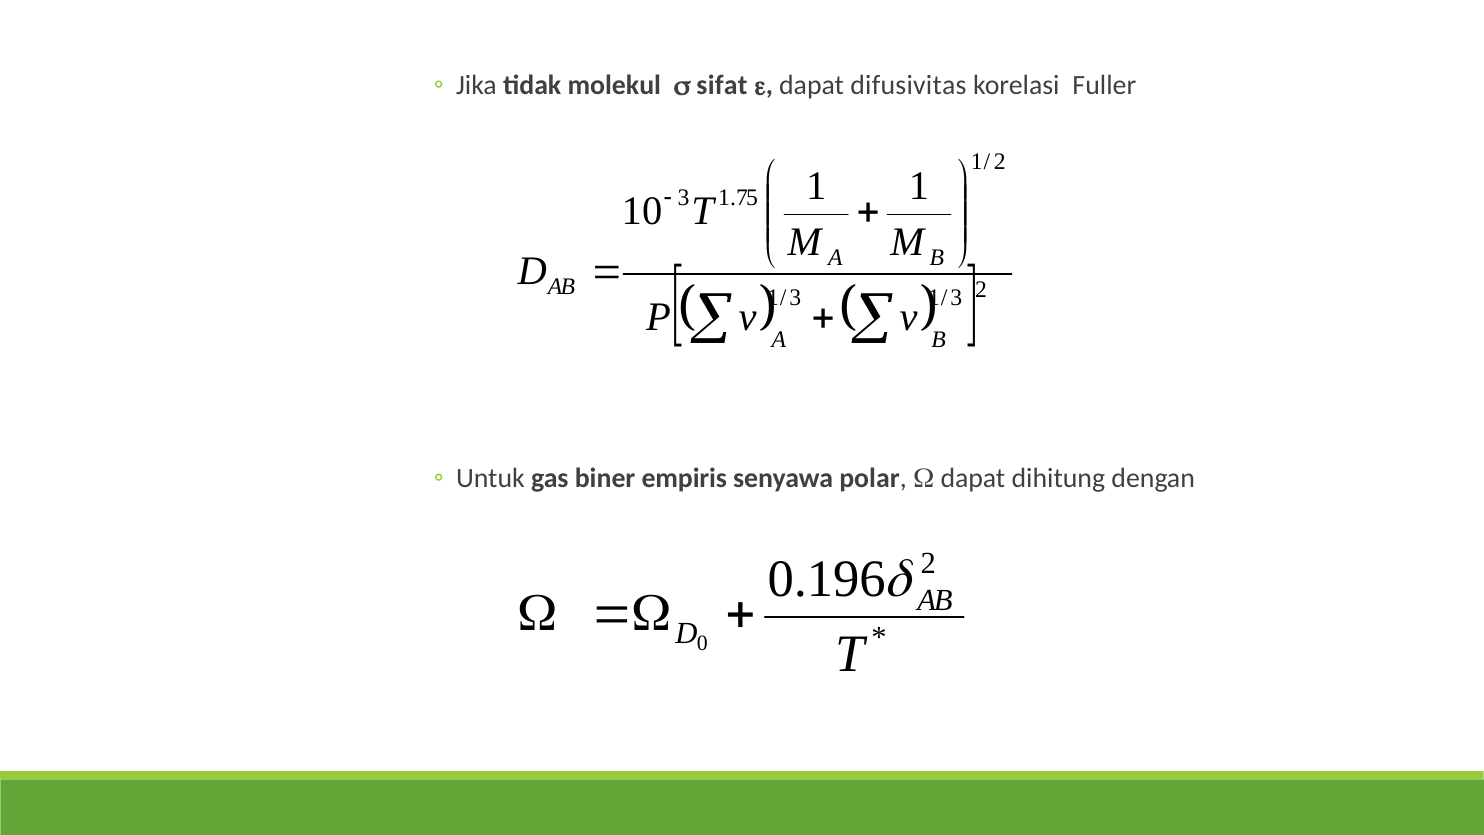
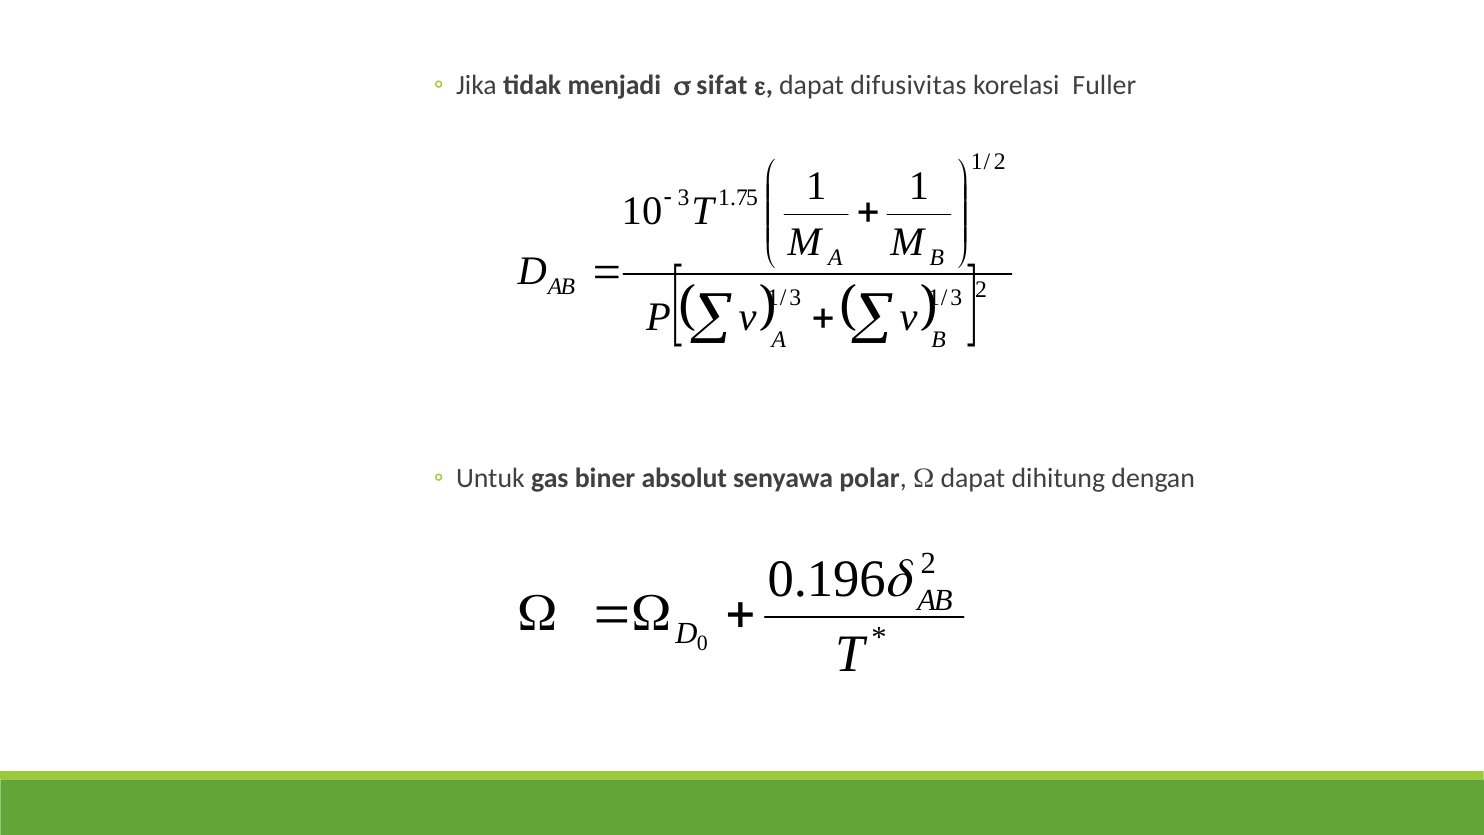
molekul: molekul -> menjadi (614, 85)
empiris: empiris -> absolut (684, 478)
